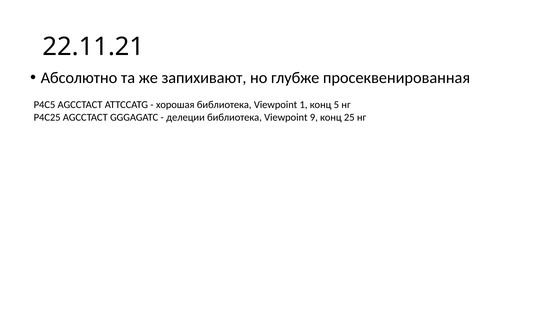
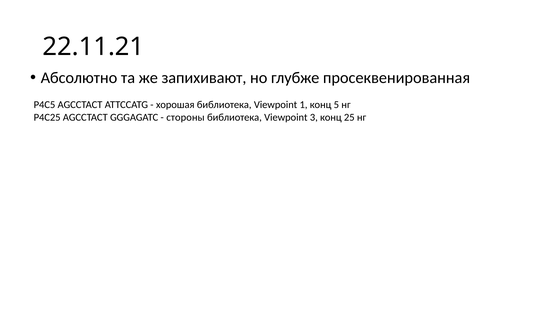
делеции: делеции -> стороны (185, 118)
9: 9 -> 3 (314, 118)
